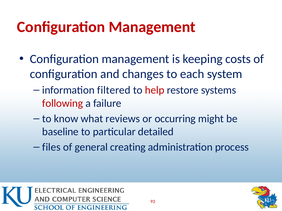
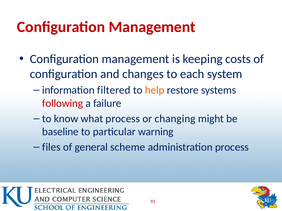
help colour: red -> orange (155, 90)
what reviews: reviews -> process (123, 119)
occurring: occurring -> changing (175, 119)
detailed: detailed -> warning (156, 132)
creating: creating -> scheme (128, 147)
